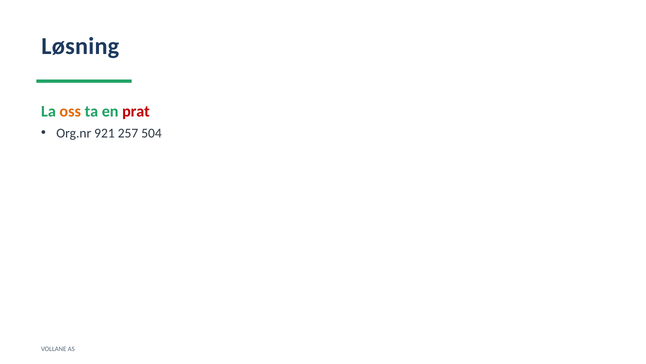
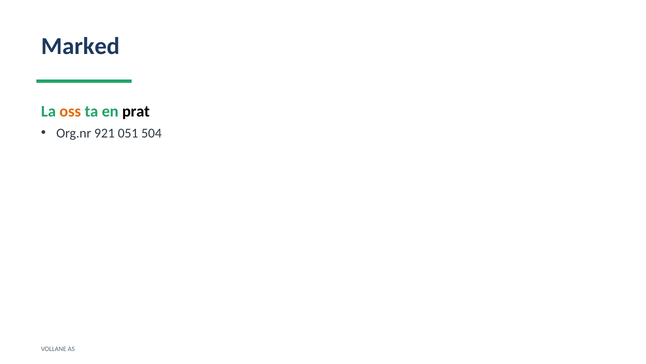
Løsning: Løsning -> Marked (80, 46)
prat colour: red -> black (136, 111)
257: 257 -> 051 (128, 133)
